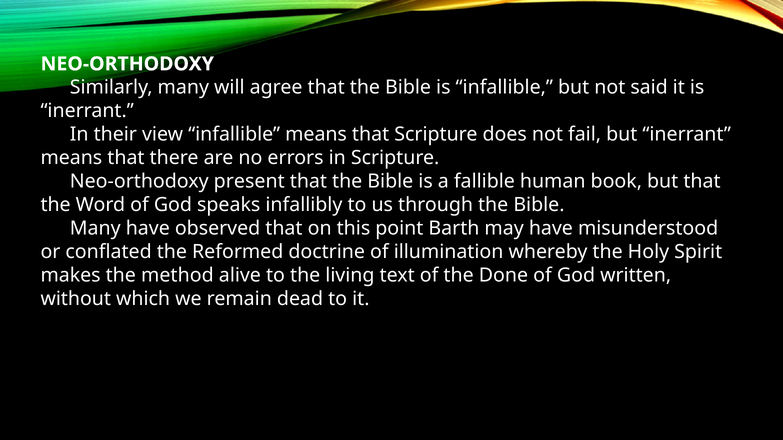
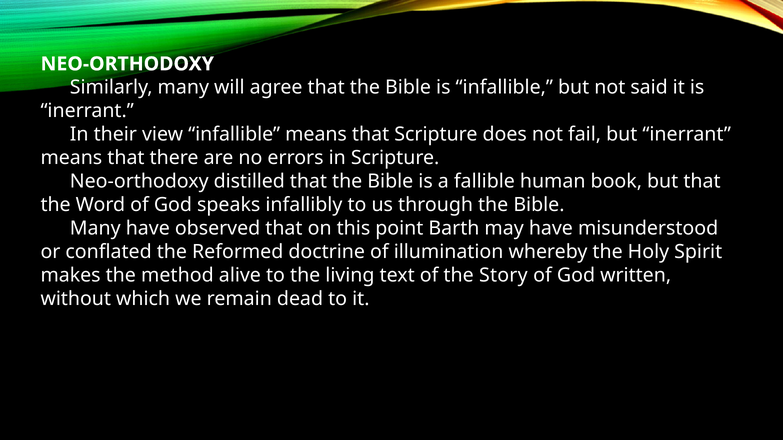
present: present -> distilled (249, 181)
Done: Done -> Story (503, 275)
